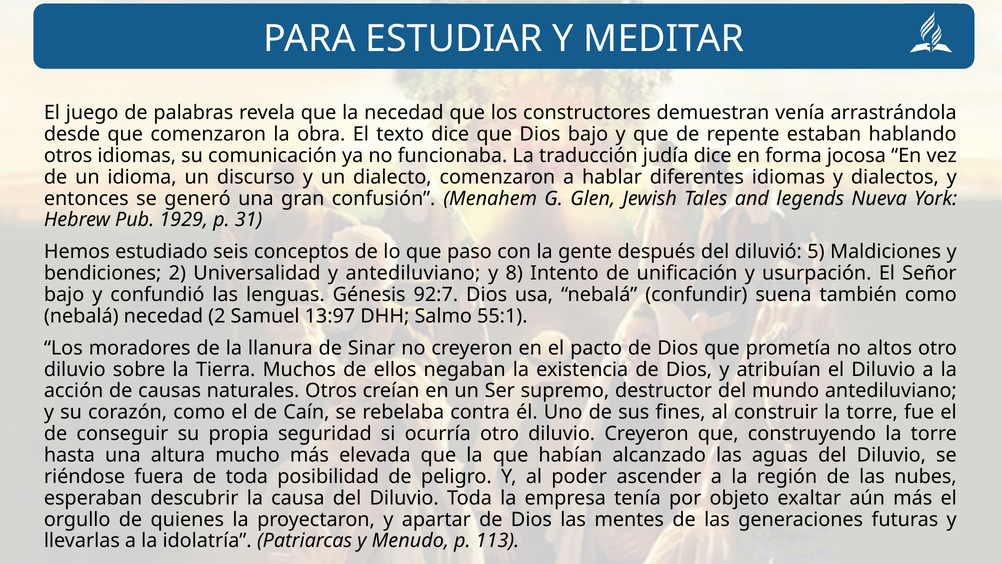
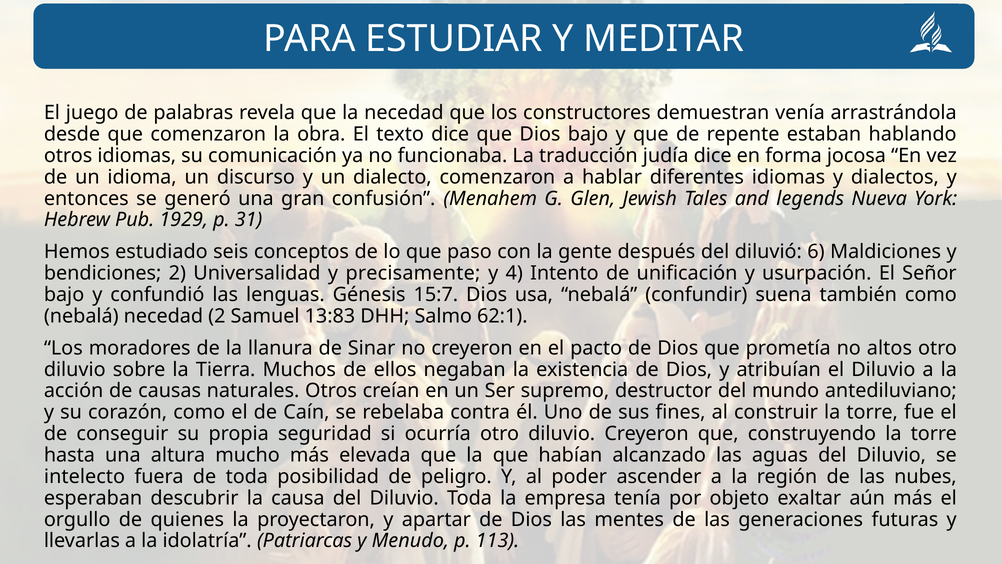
5: 5 -> 6 (816, 252)
y antediluviano: antediluviano -> precisamente (413, 273)
8: 8 -> 4 (514, 273)
92:7: 92:7 -> 15:7 (436, 294)
13:97: 13:97 -> 13:83 (330, 316)
55:1: 55:1 -> 62:1 (502, 316)
riéndose: riéndose -> intelecto (85, 476)
